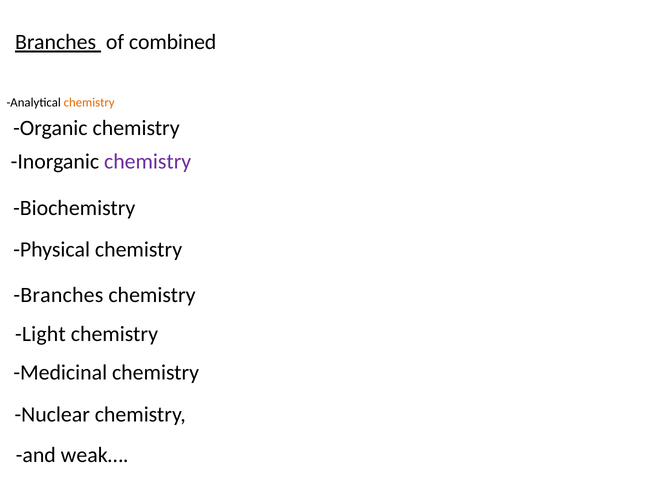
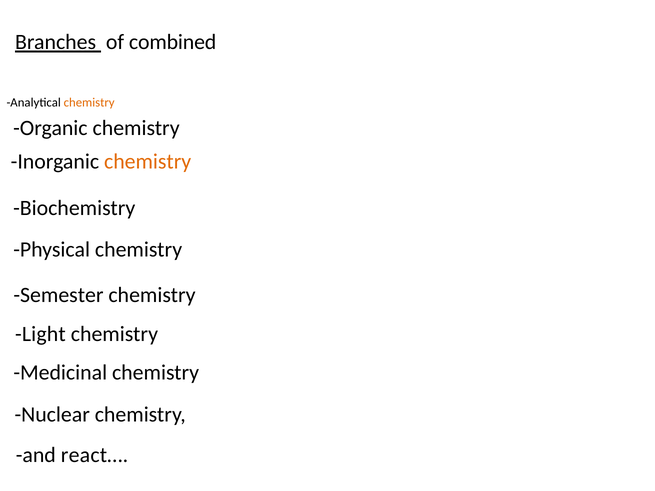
chemistry colour: purple -> orange (148, 162)
Branches: Branches -> Semester (58, 295)
weak…: weak… -> react… (94, 455)
